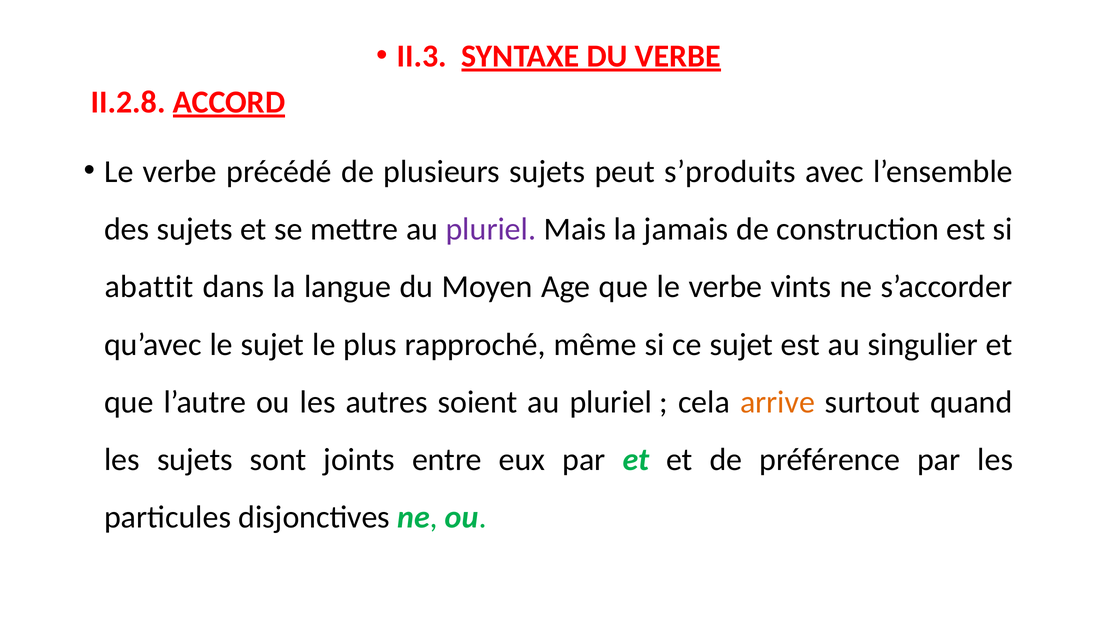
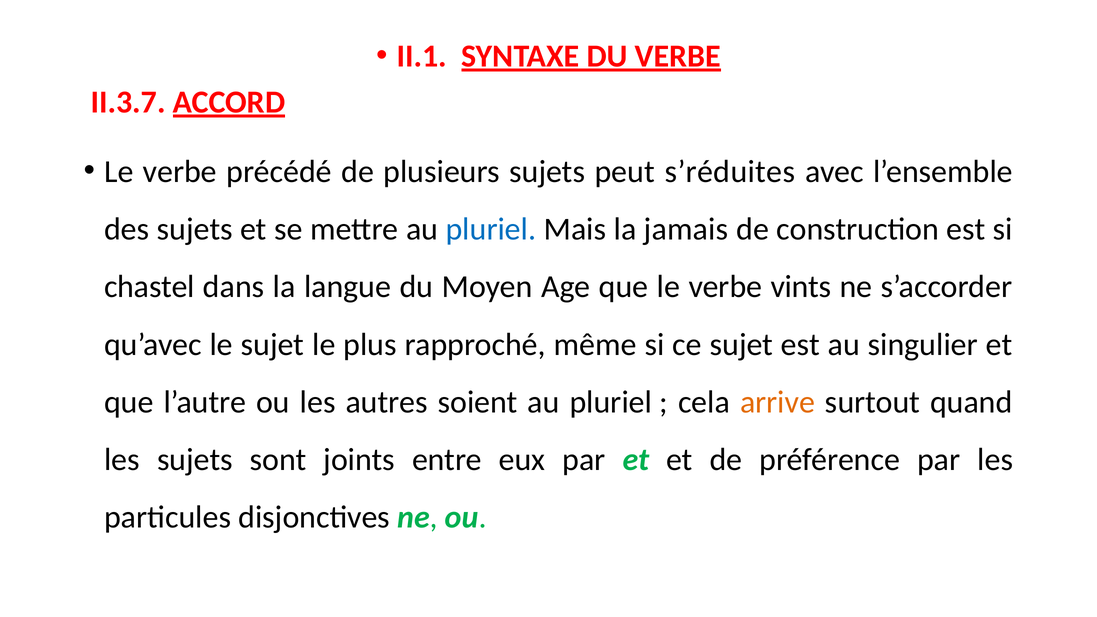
II.3: II.3 -> II.1 (422, 56)
II.2.8: II.2.8 -> II.3.7 (128, 102)
s’produits: s’produits -> s’réduites (730, 172)
pluriel colour: purple -> blue (491, 229)
abattit: abattit -> chastel (149, 287)
